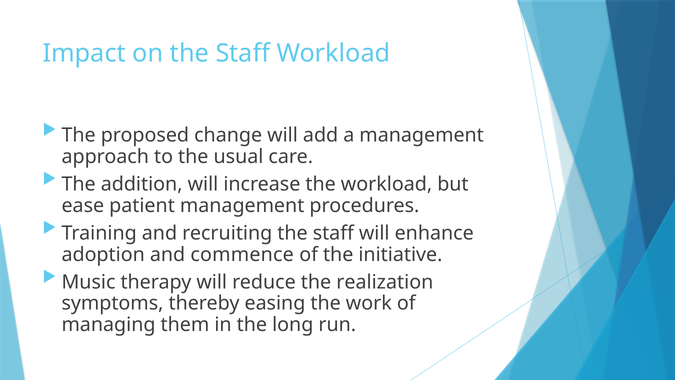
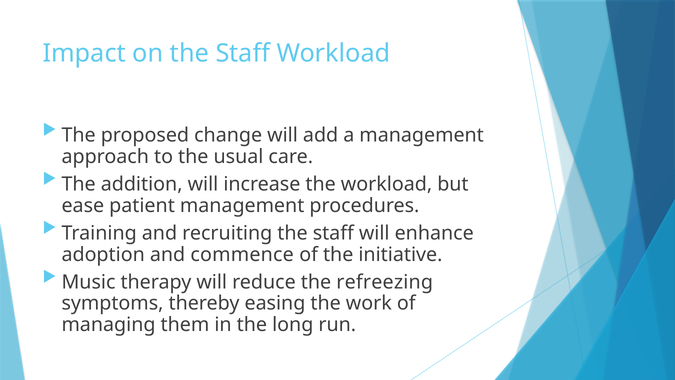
realization: realization -> refreezing (385, 282)
